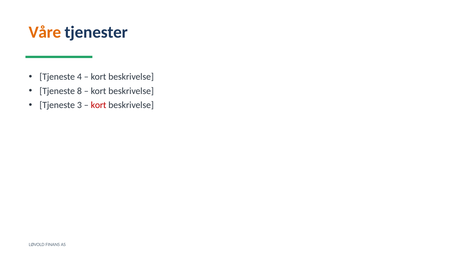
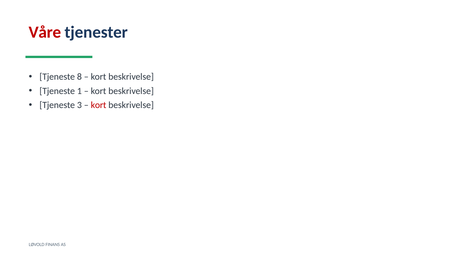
Våre colour: orange -> red (45, 32)
4: 4 -> 8 (79, 77)
8: 8 -> 1 (79, 91)
